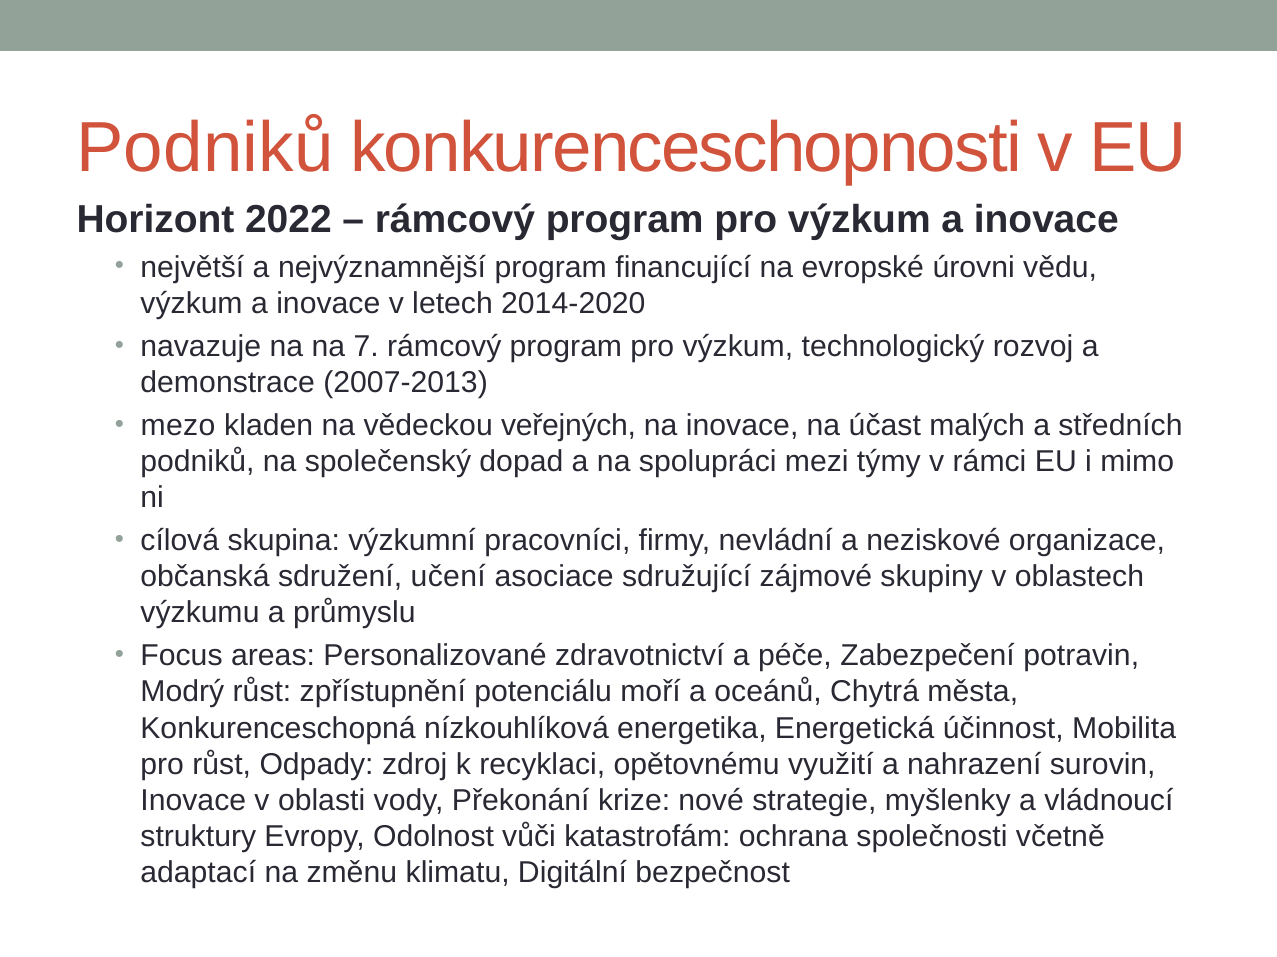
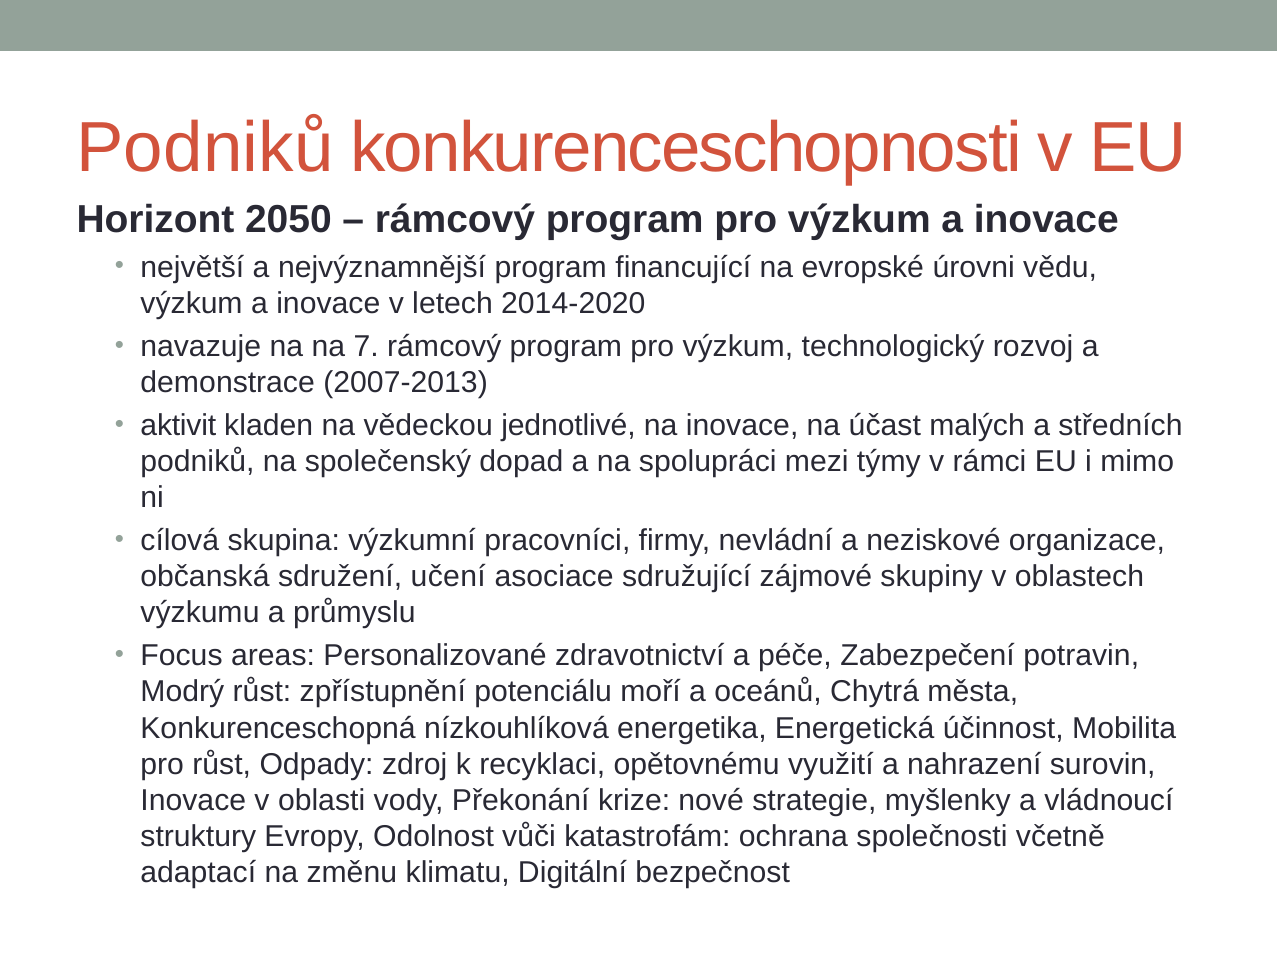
2022: 2022 -> 2050 (288, 220)
mezo: mezo -> aktivit (178, 426)
veřejných: veřejných -> jednotlivé (568, 426)
